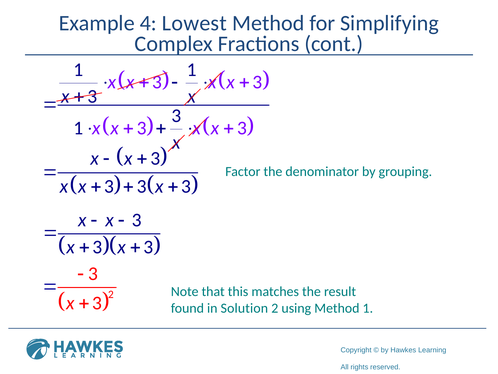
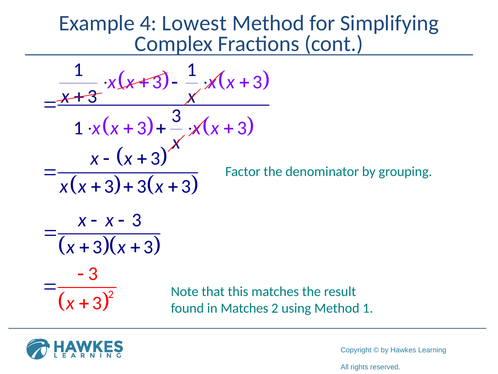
in Solution: Solution -> Matches (244, 308)
